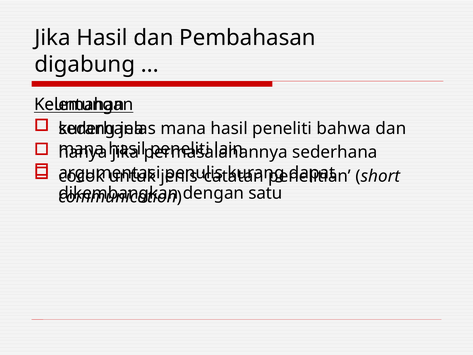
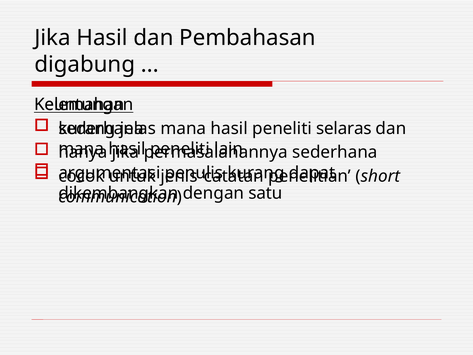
bahwa: bahwa -> selaras (344, 128)
